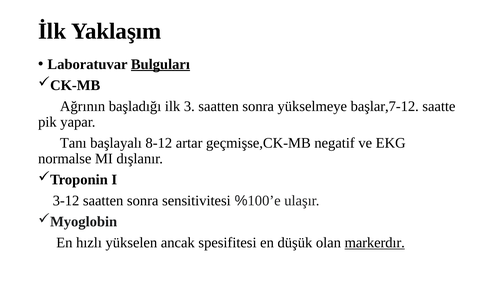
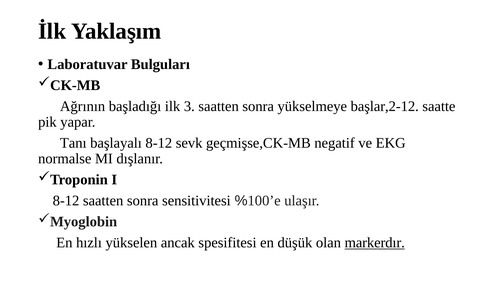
Bulguları underline: present -> none (160, 64)
başlar,7-12: başlar,7-12 -> başlar,2-12 (385, 106)
artar: artar -> sevk (189, 143)
3-12: 3-12 -> 8-12 (66, 200)
